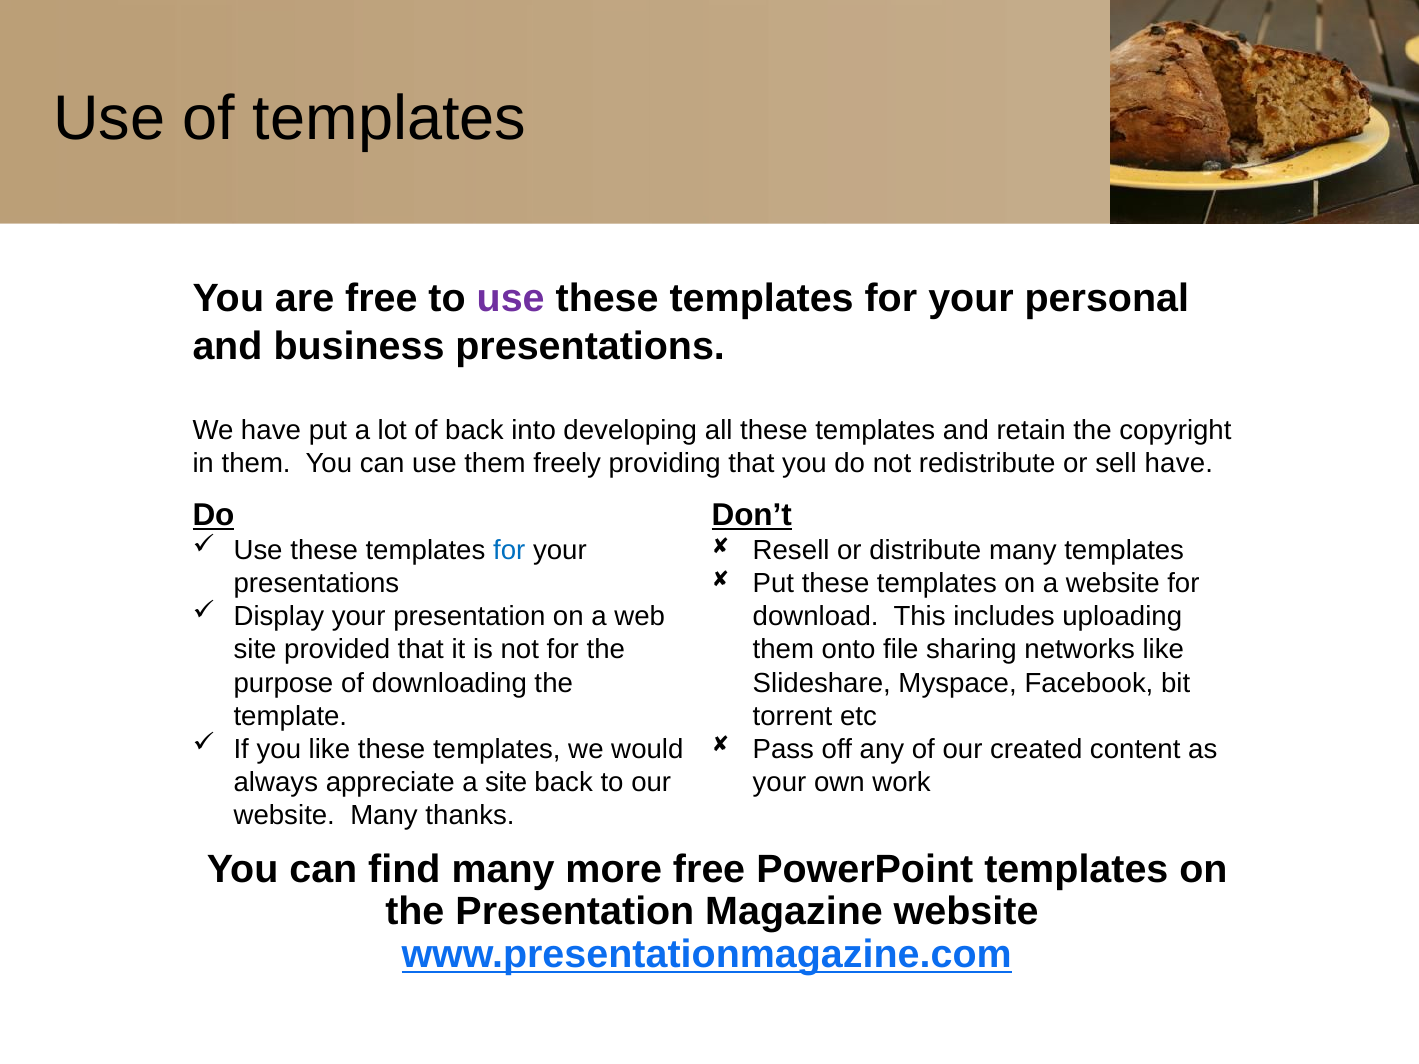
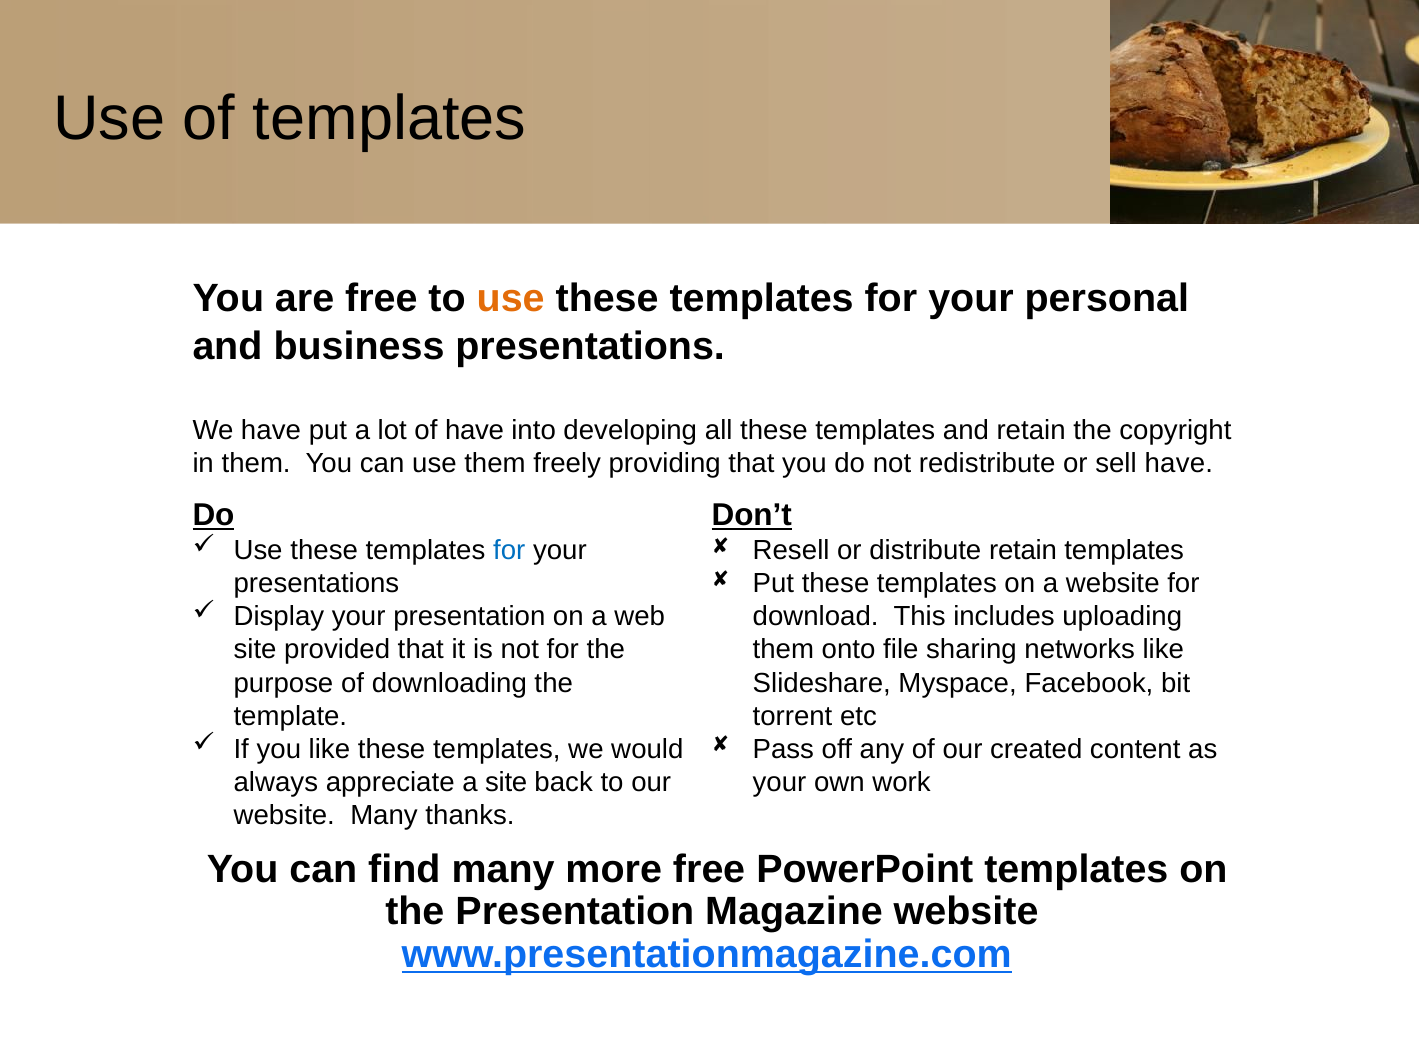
use colour: purple -> orange (511, 299)
of back: back -> have (475, 430)
distribute many: many -> retain (1023, 551)
